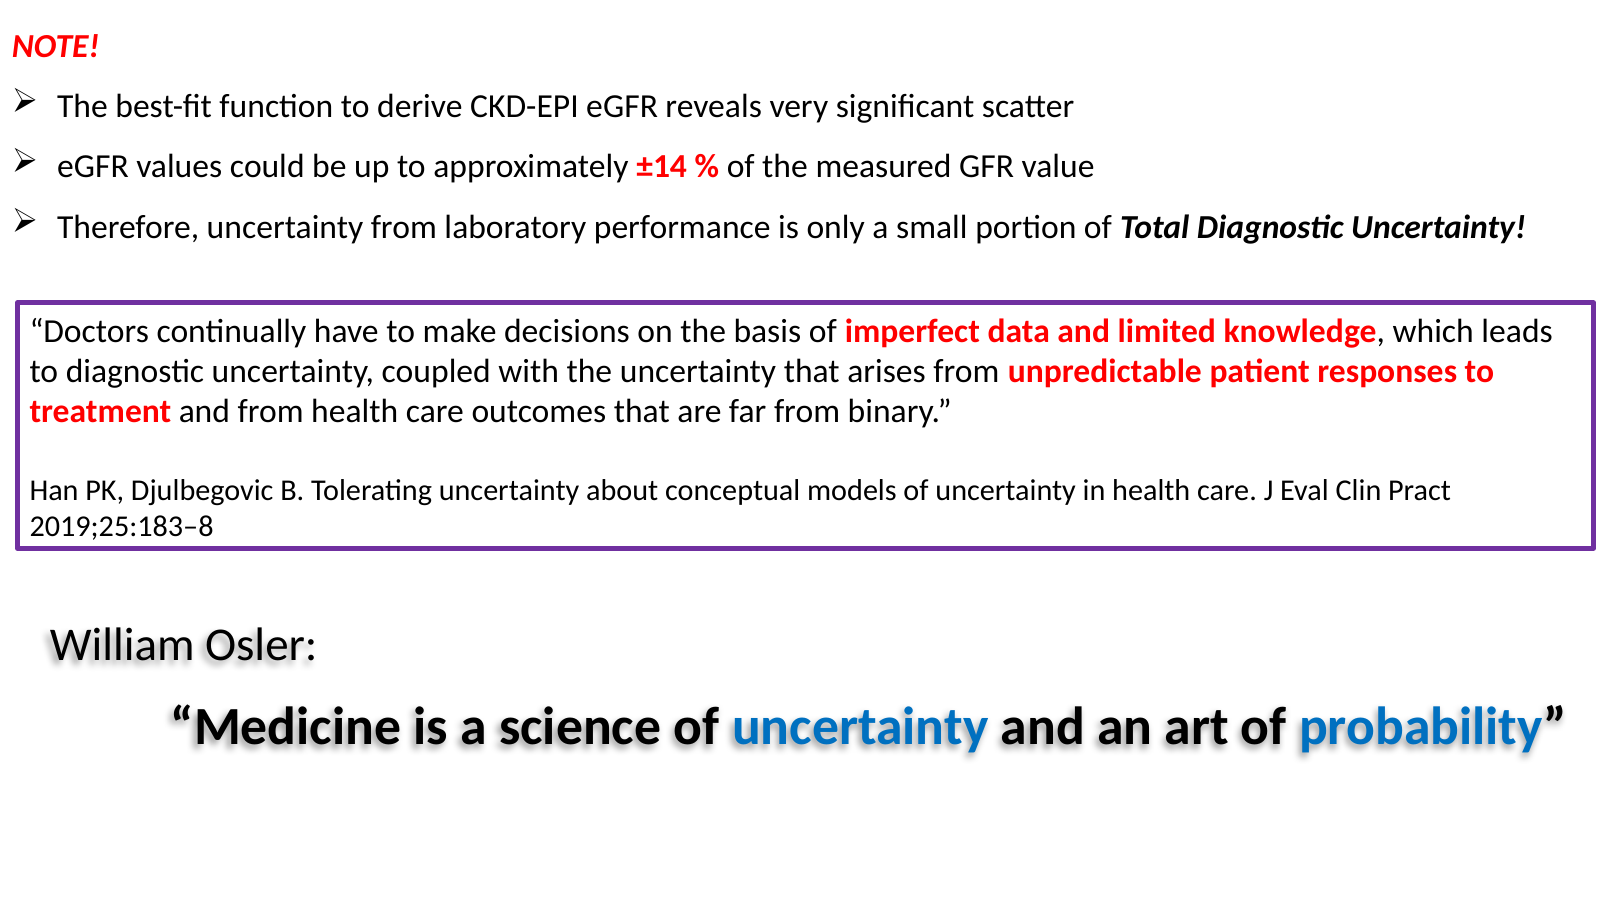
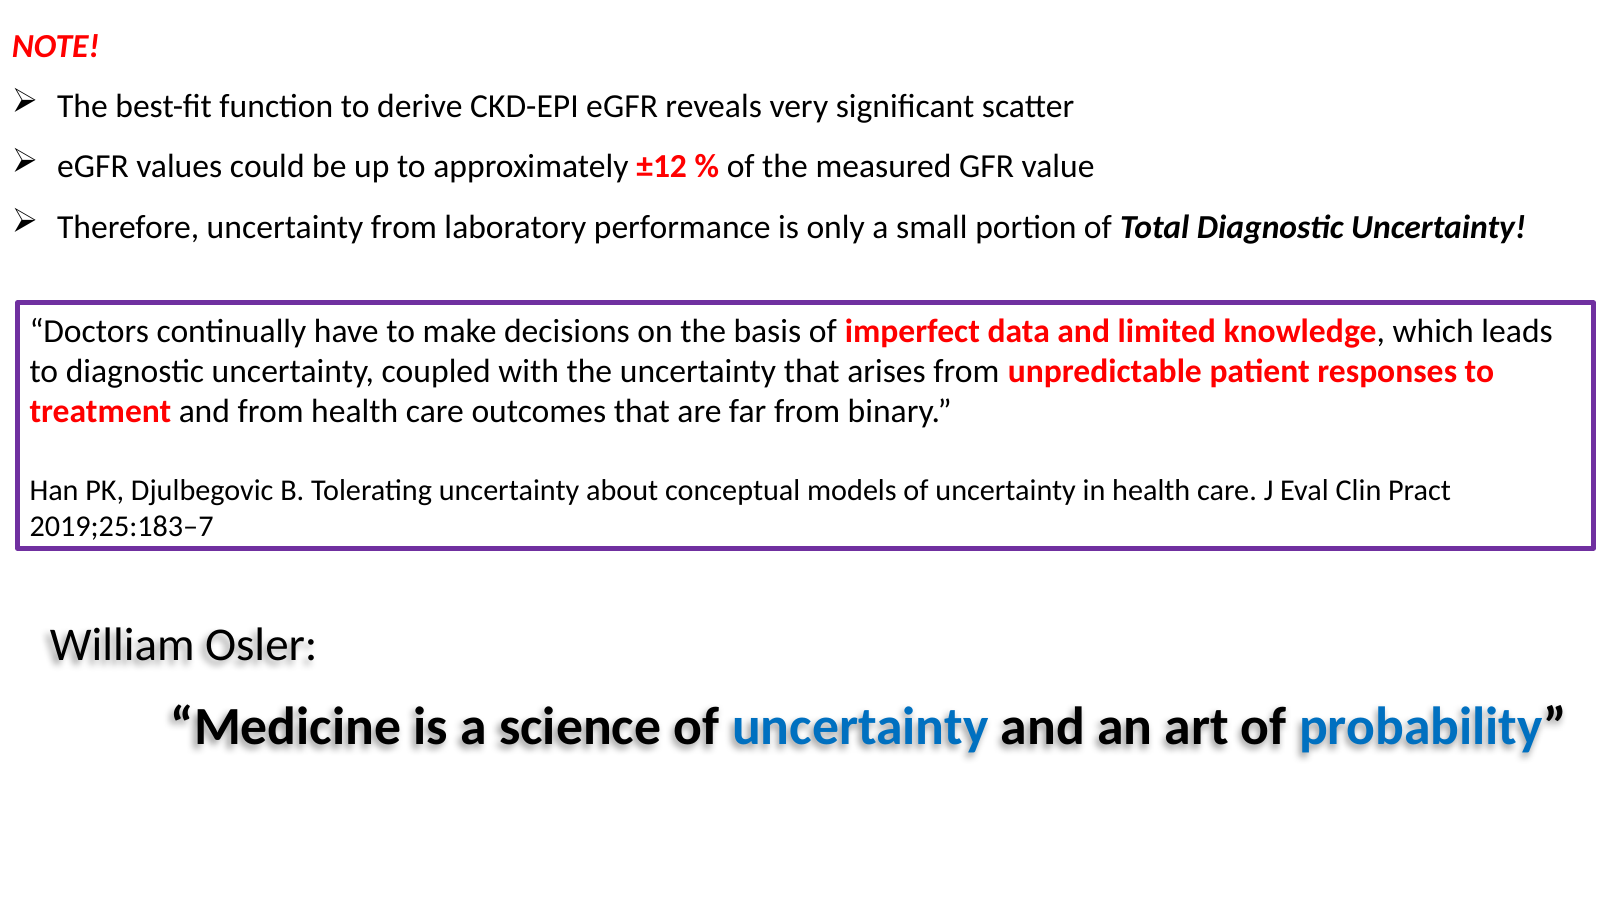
±14: ±14 -> ±12 (662, 167)
2019;25:183–8: 2019;25:183–8 -> 2019;25:183–7 (122, 526)
